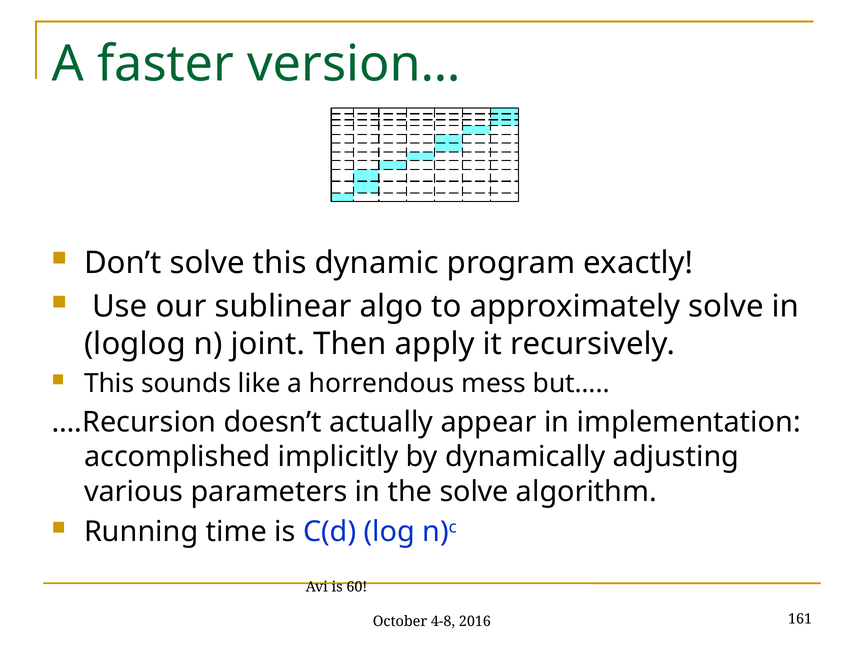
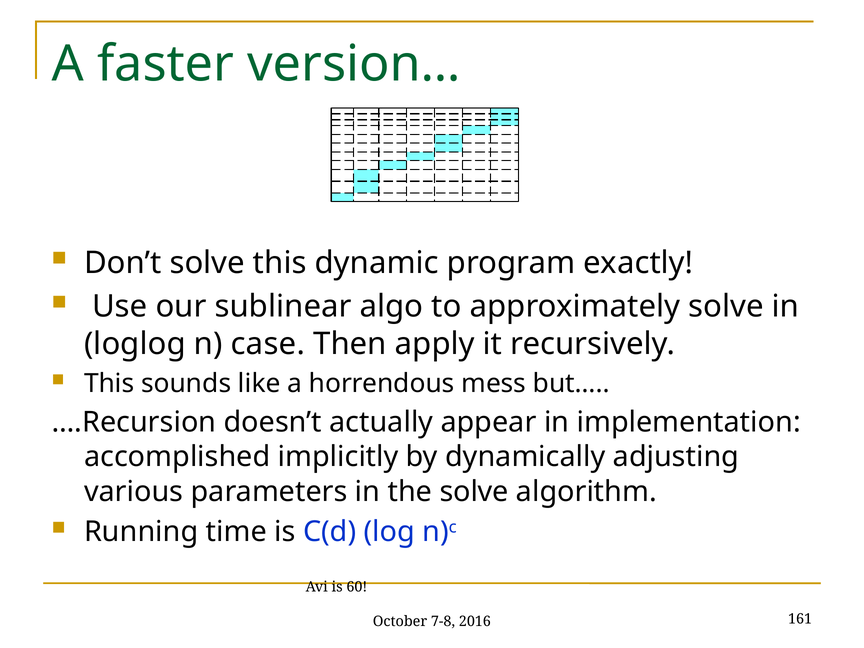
joint: joint -> case (268, 344)
4-8: 4-8 -> 7-8 (443, 622)
